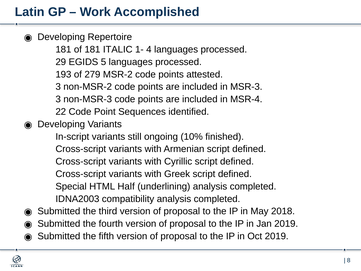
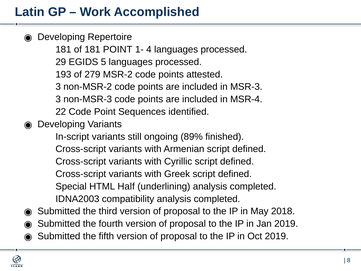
181 ITALIC: ITALIC -> POINT (118, 49)
10%: 10% -> 89% (192, 137)
